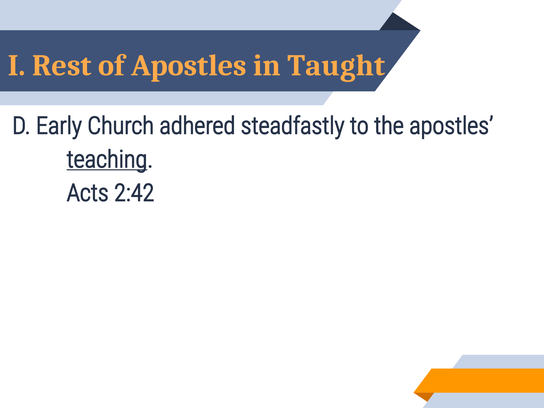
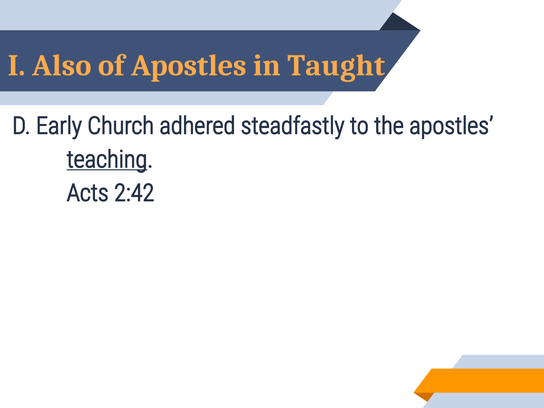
Rest: Rest -> Also (62, 65)
